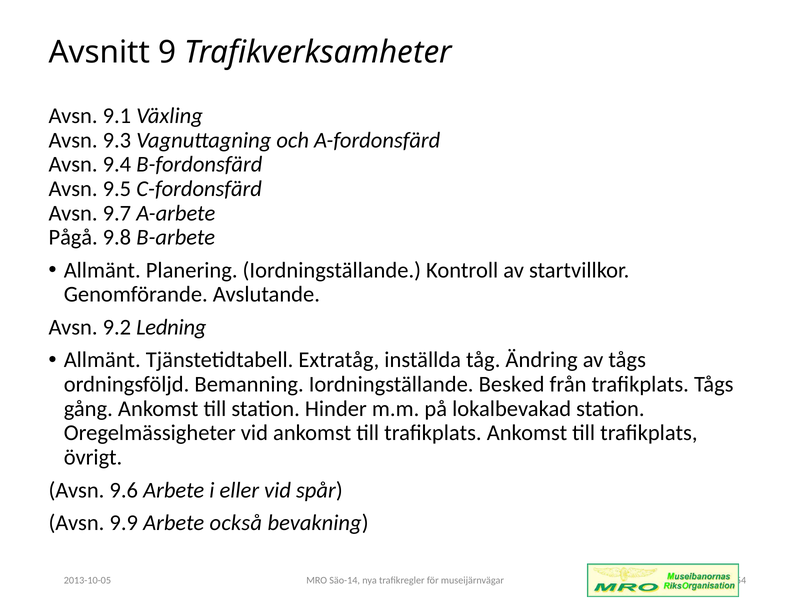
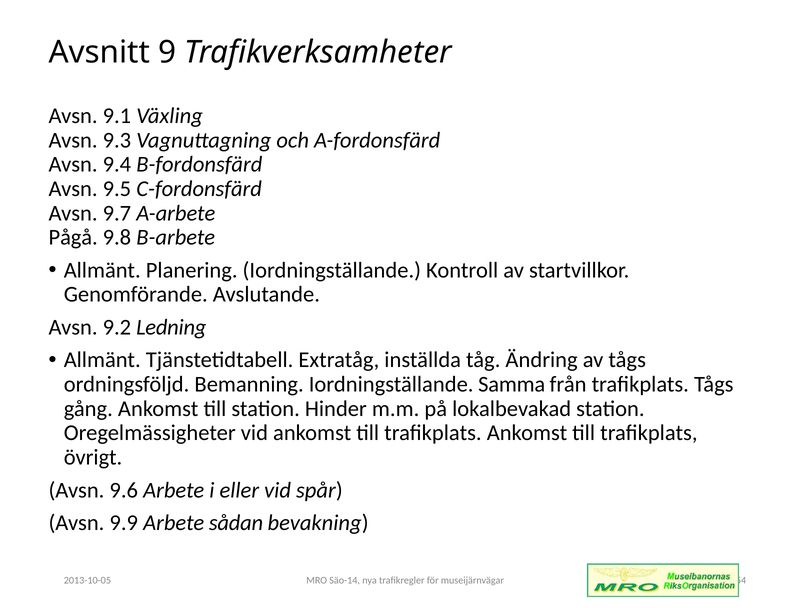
Besked: Besked -> Samma (512, 384)
också: också -> sådan (236, 522)
